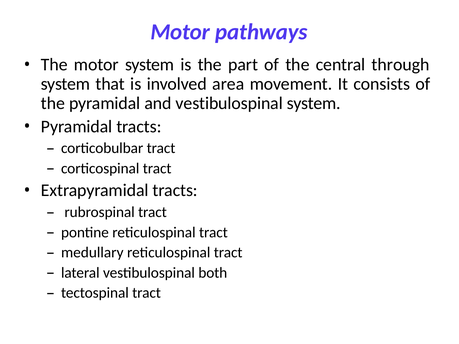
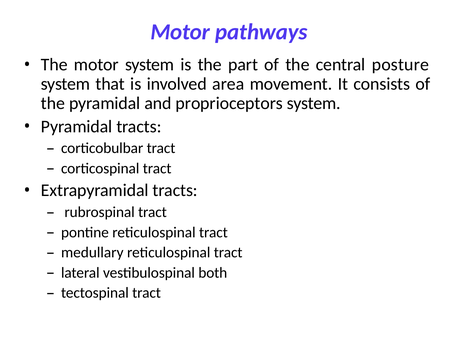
through: through -> posture (400, 65)
and vestibulospinal: vestibulospinal -> proprioceptors (229, 103)
